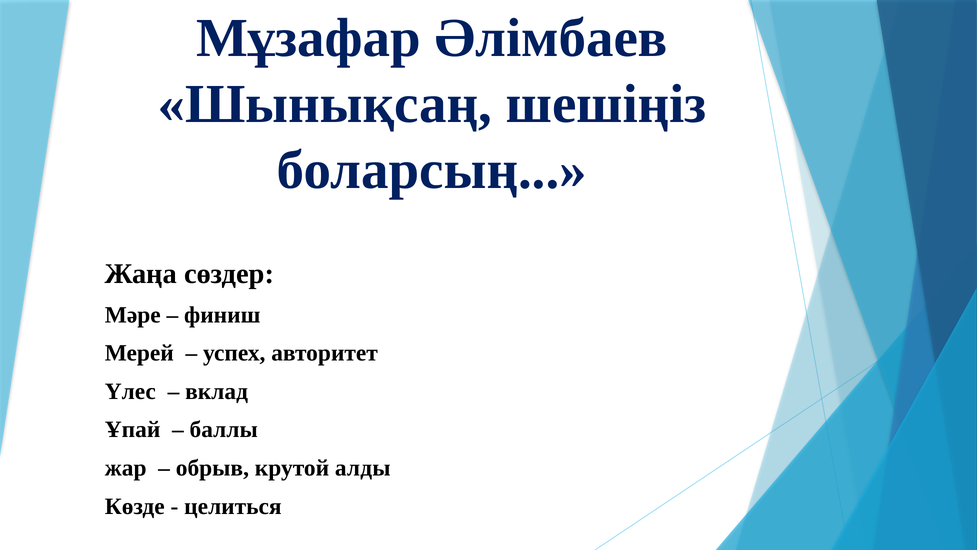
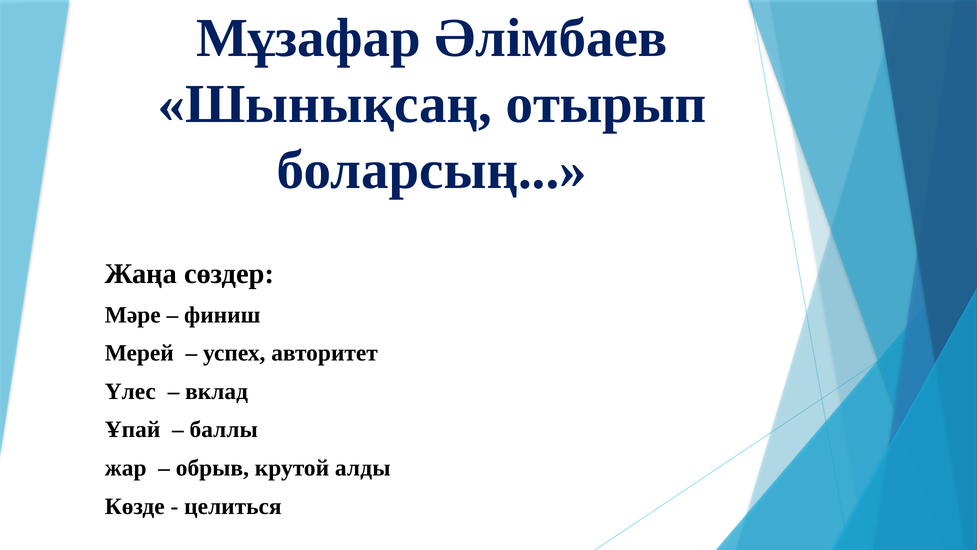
шешіңіз: шешіңіз -> отырып (606, 104)
